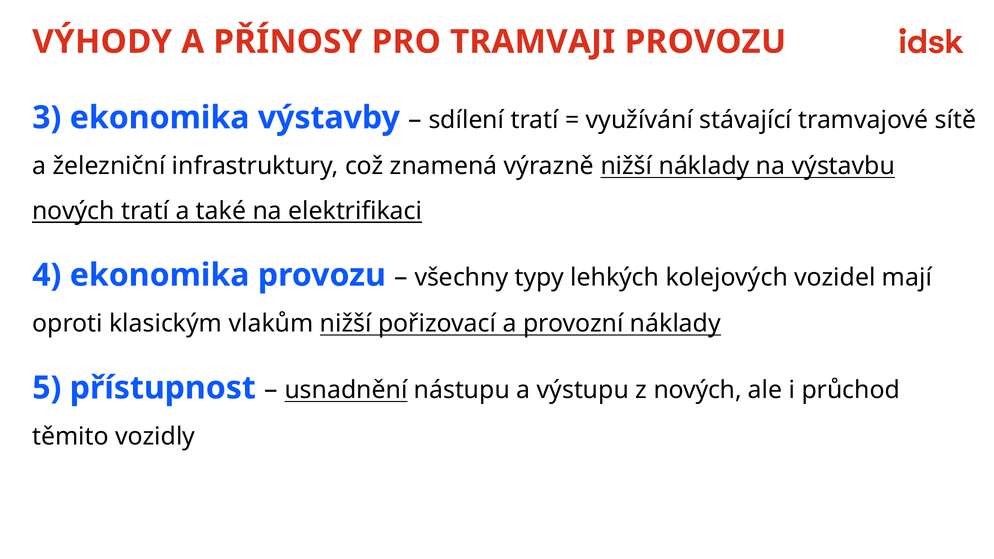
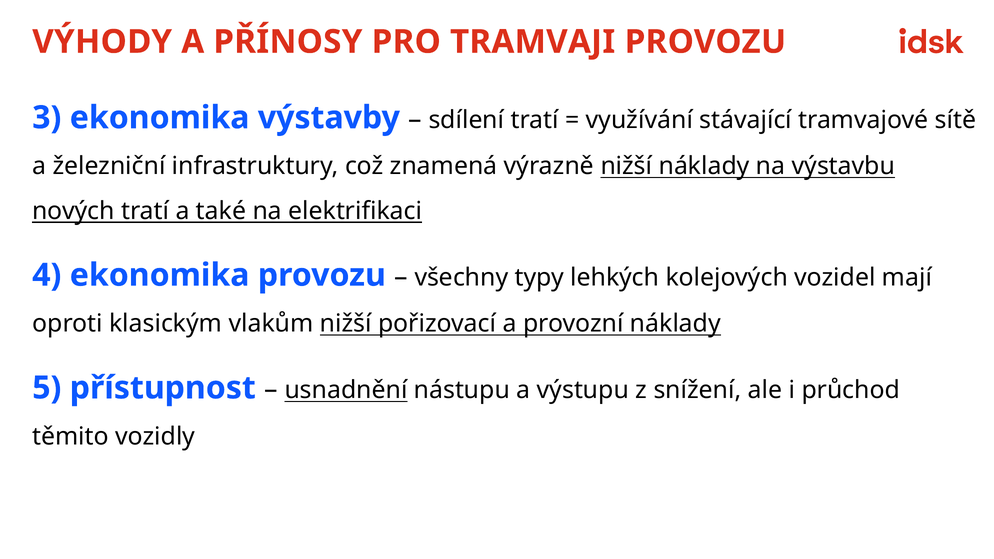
z nových: nových -> snížení (697, 390)
